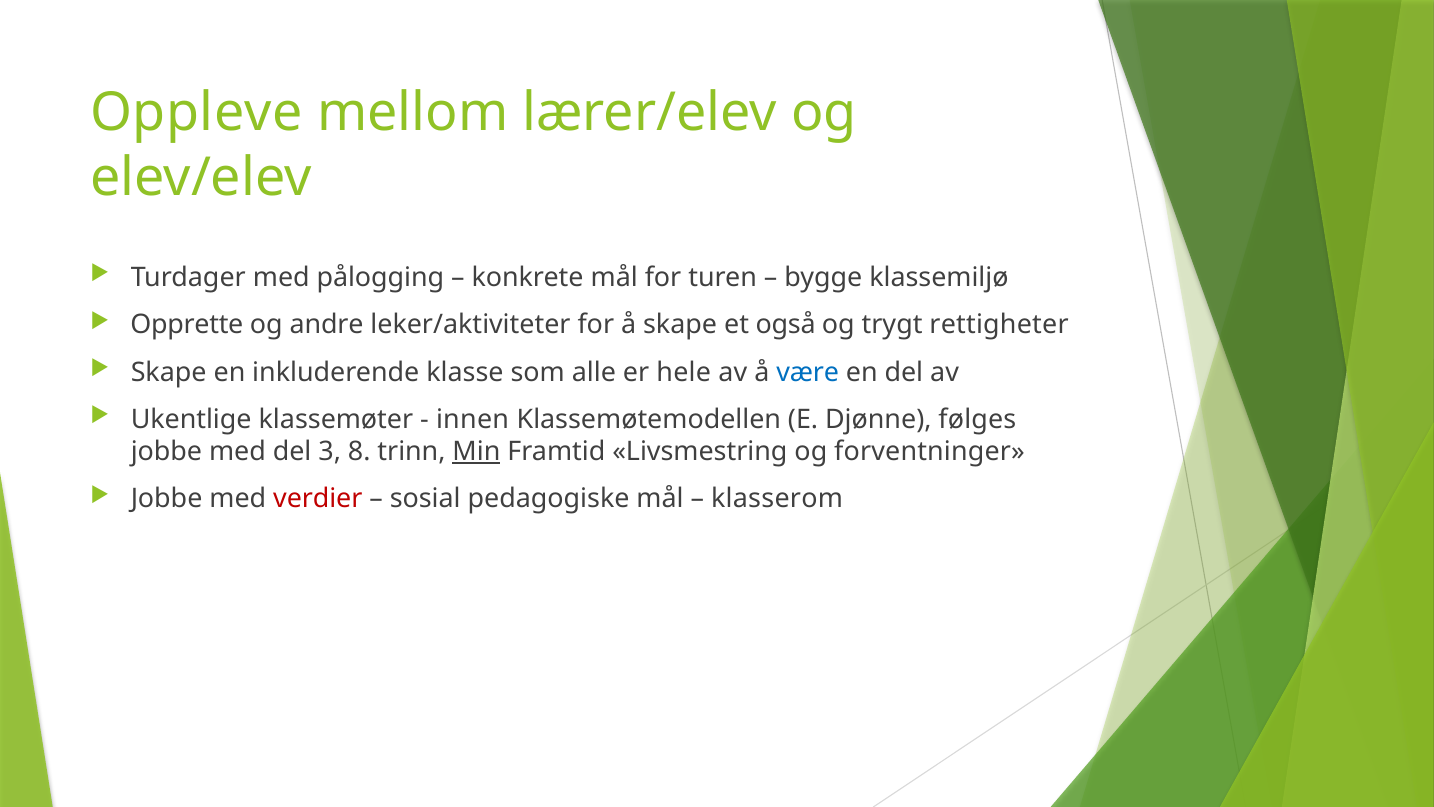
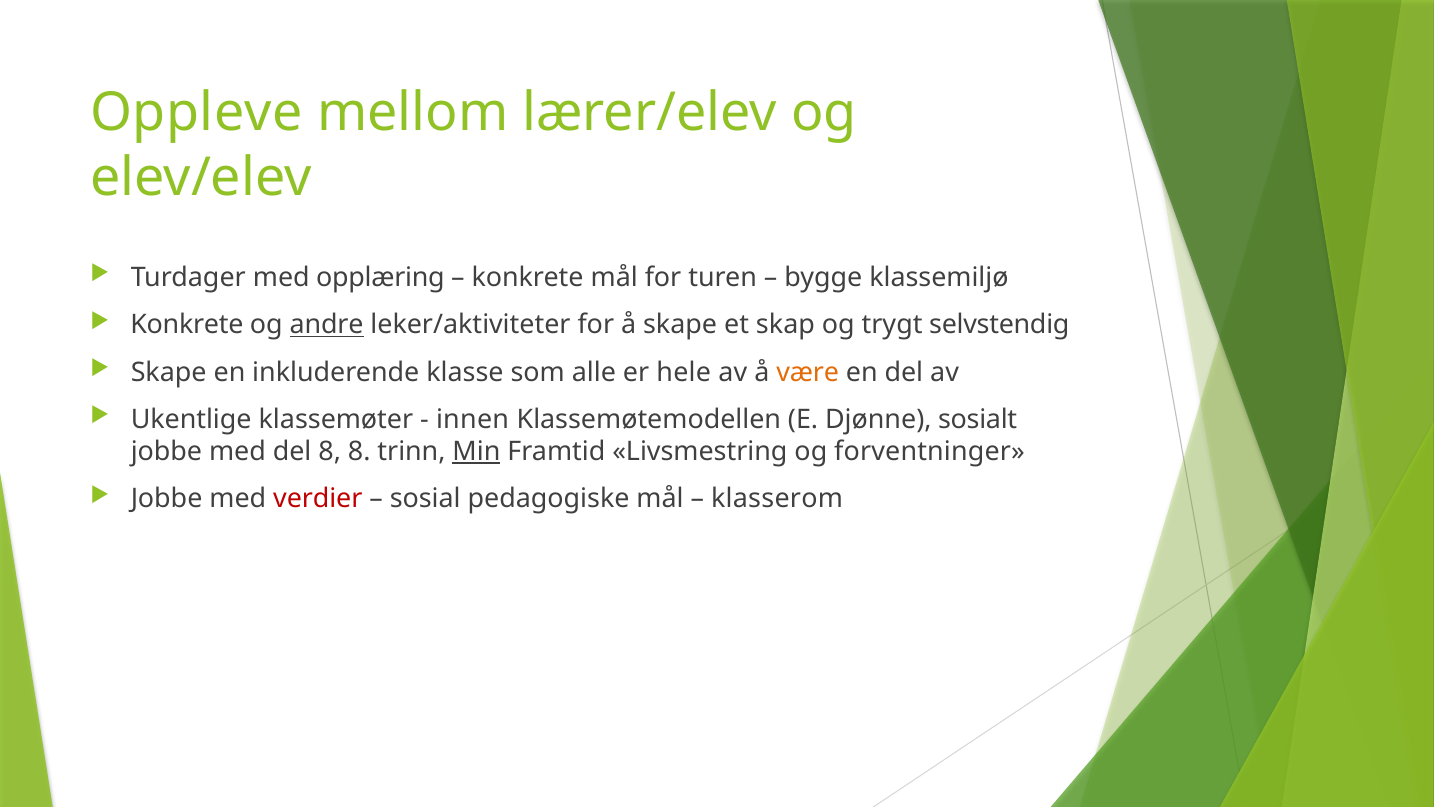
pålogging: pålogging -> opplæring (380, 278)
Opprette: Opprette -> Konkrete (187, 325)
andre underline: none -> present (327, 325)
også: også -> skap (785, 325)
rettigheter: rettigheter -> selvstendig (999, 325)
være colour: blue -> orange (808, 372)
følges: følges -> sosialt (978, 419)
del 3: 3 -> 8 (330, 451)
